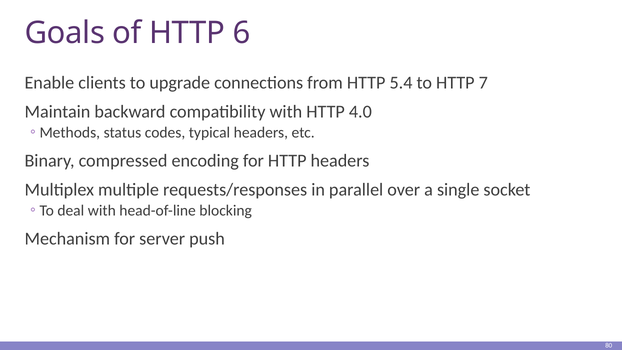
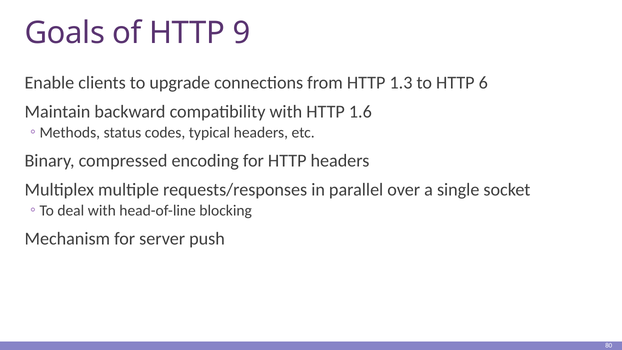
6: 6 -> 9 (241, 33)
5.4: 5.4 -> 1.3 (401, 83)
7: 7 -> 6 (483, 83)
4.0: 4.0 -> 1.6 (360, 112)
